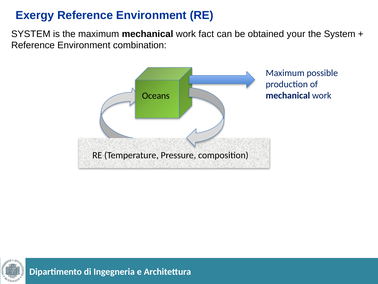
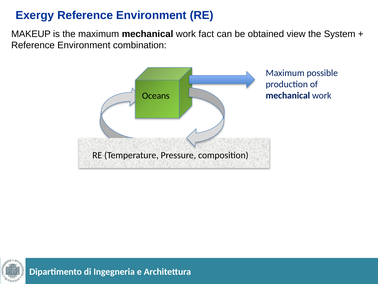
SYSTEM: SYSTEM -> MAKEUP (31, 34)
your: your -> view (296, 34)
